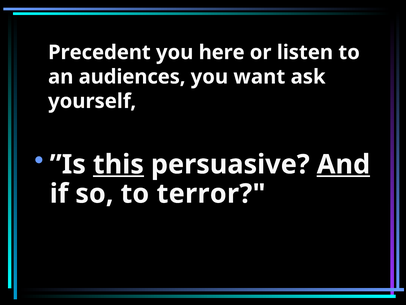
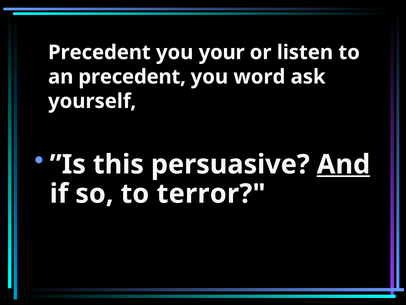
here: here -> your (222, 52)
an audiences: audiences -> precedent (132, 77)
want: want -> word (259, 77)
this underline: present -> none (118, 164)
